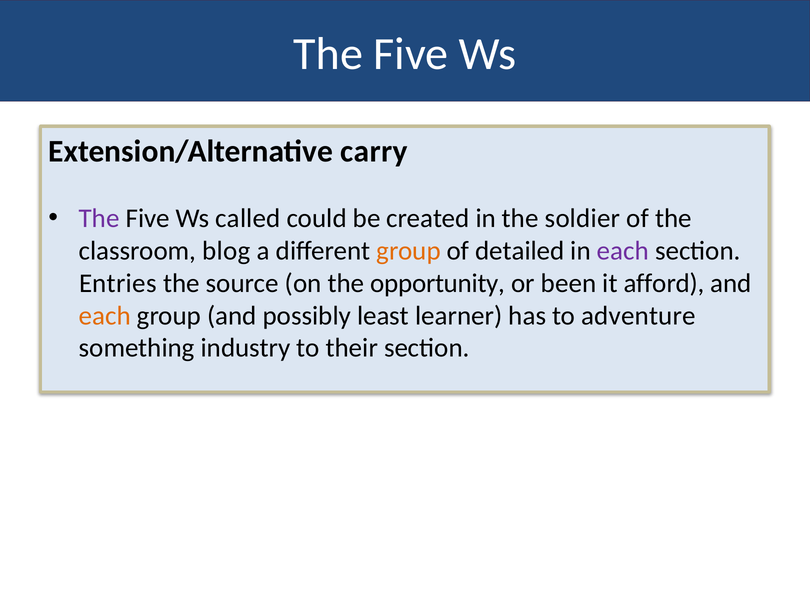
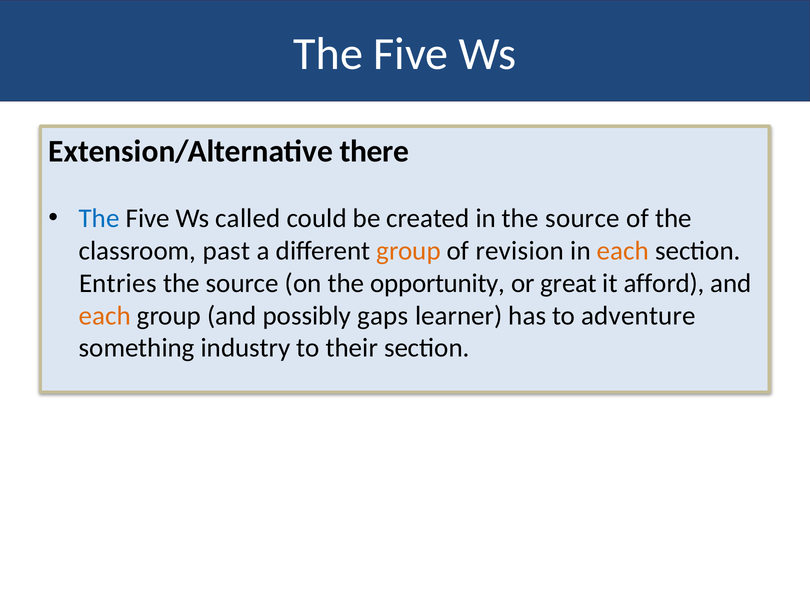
carry: carry -> there (374, 152)
The colour: purple -> blue (99, 219)
in the soldier: soldier -> source (582, 219)
blog: blog -> past (226, 251)
detailed: detailed -> revision (520, 251)
each colour: purple -> orange (623, 251)
been: been -> great (569, 284)
least: least -> gaps (383, 316)
